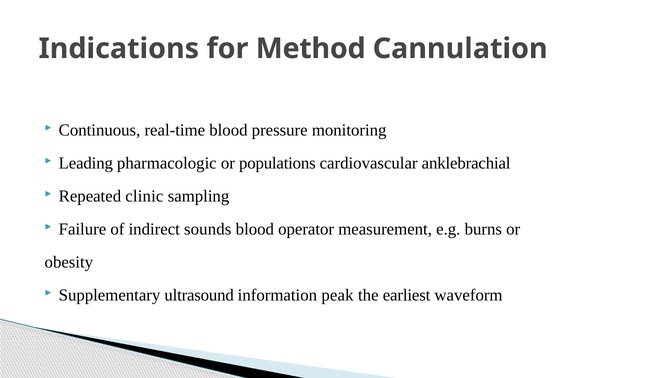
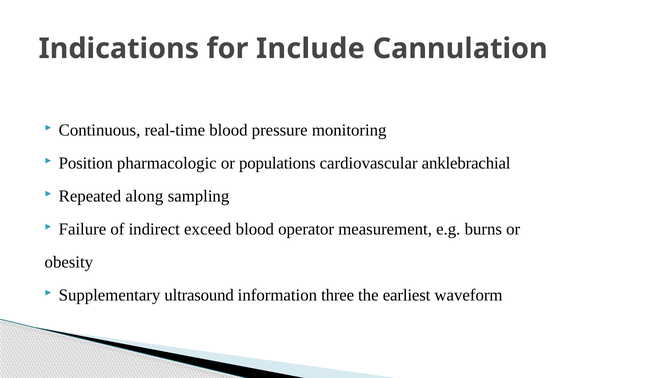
Method: Method -> Include (310, 49)
Leading: Leading -> Position (86, 163)
clinic: clinic -> along (144, 196)
sounds: sounds -> exceed (208, 229)
peak: peak -> three (338, 295)
